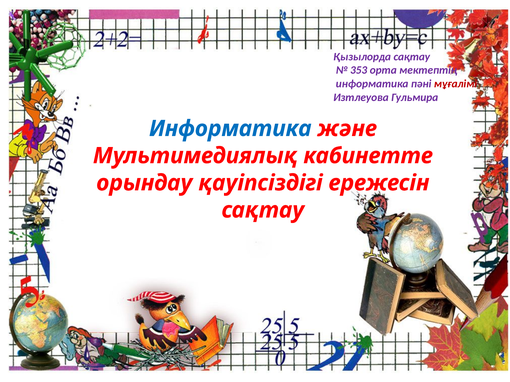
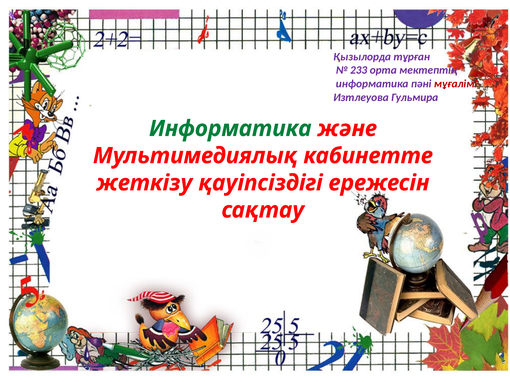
Қызылорда сақтау: сақтау -> тұрған (412, 57)
353: 353 -> 233 (359, 70)
Информатика colour: blue -> green (230, 129)
орындау: орындау -> жеткізу (144, 183)
